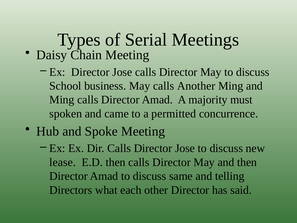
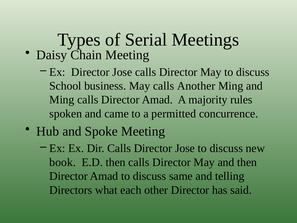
must: must -> rules (241, 100)
lease: lease -> book (63, 162)
